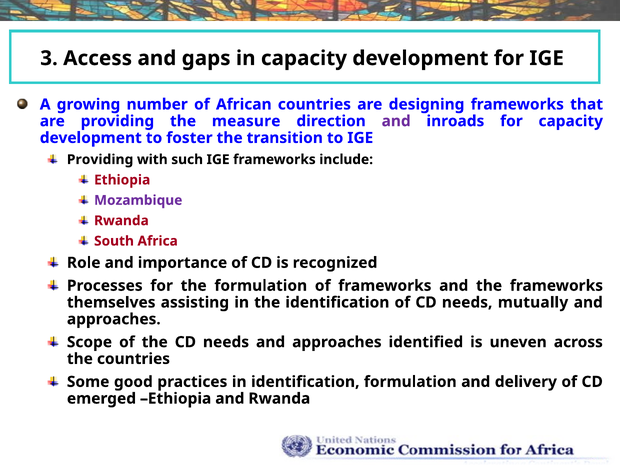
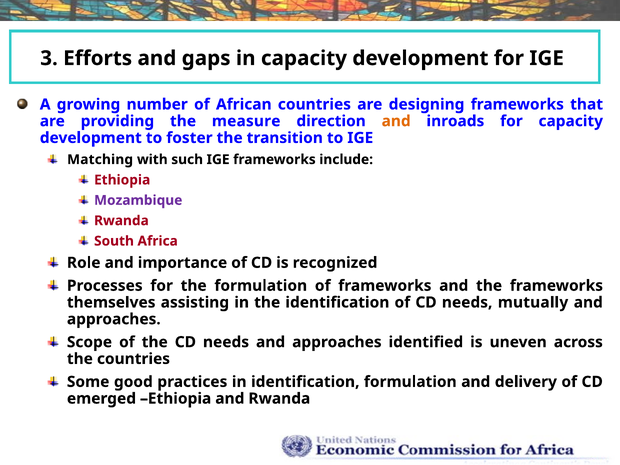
Access: Access -> Efforts (98, 58)
and colour: purple -> orange (396, 121)
Providing: Providing -> Matching (100, 160)
